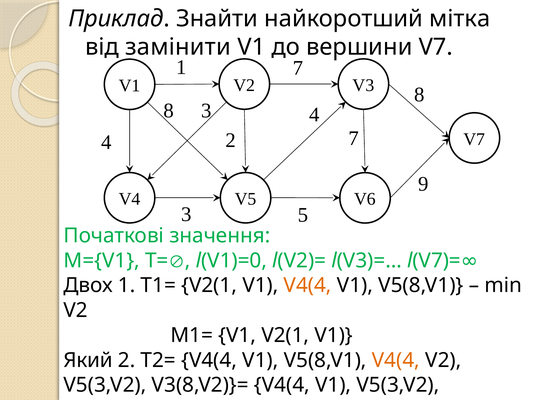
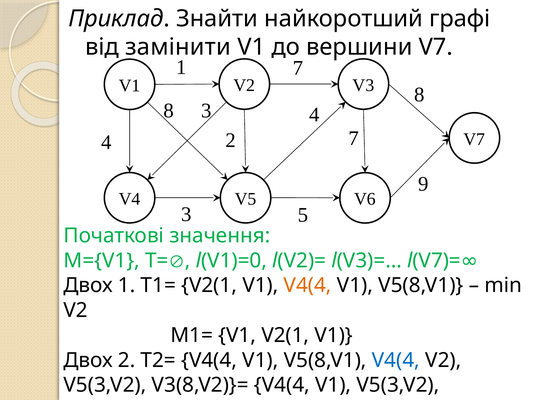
мітка: мітка -> графі (460, 19)
Який: Який -> Двох (88, 361)
V4(4 colour: orange -> blue (396, 361)
